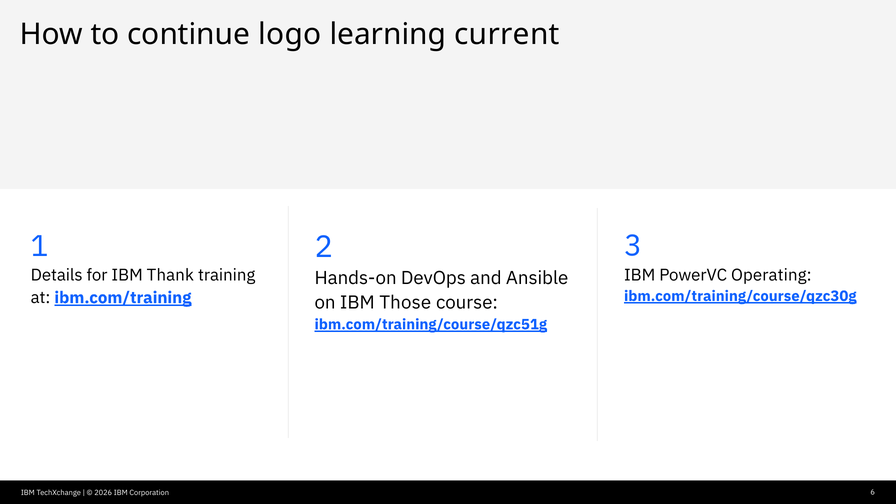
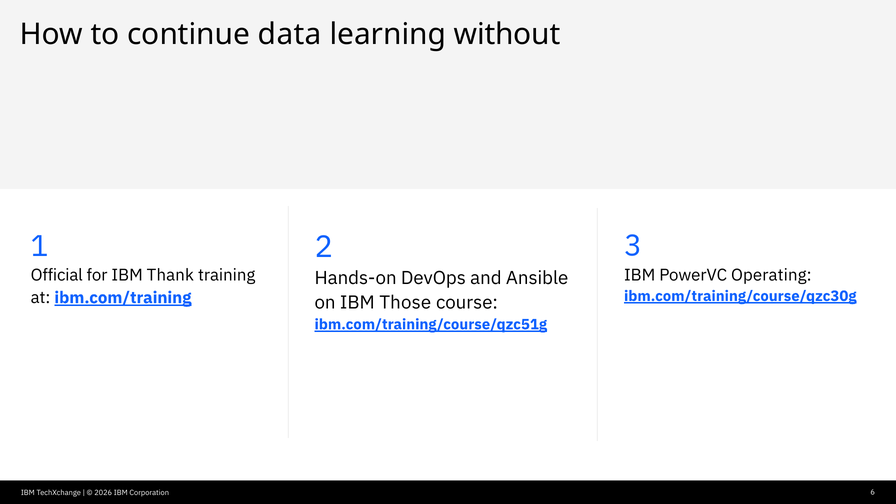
logo: logo -> data (290, 35)
current: current -> without (507, 35)
Details: Details -> Official (57, 275)
